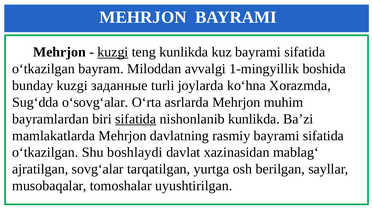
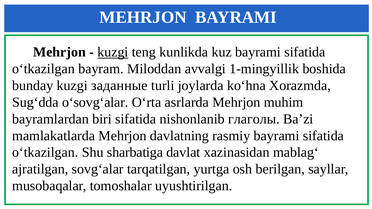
sifatida underline: present -> none (136, 119)
nishonlanib kunlikda: kunlikda -> глаголы (254, 119)
boshlaydi: boshlaydi -> sharbatiga (135, 153)
